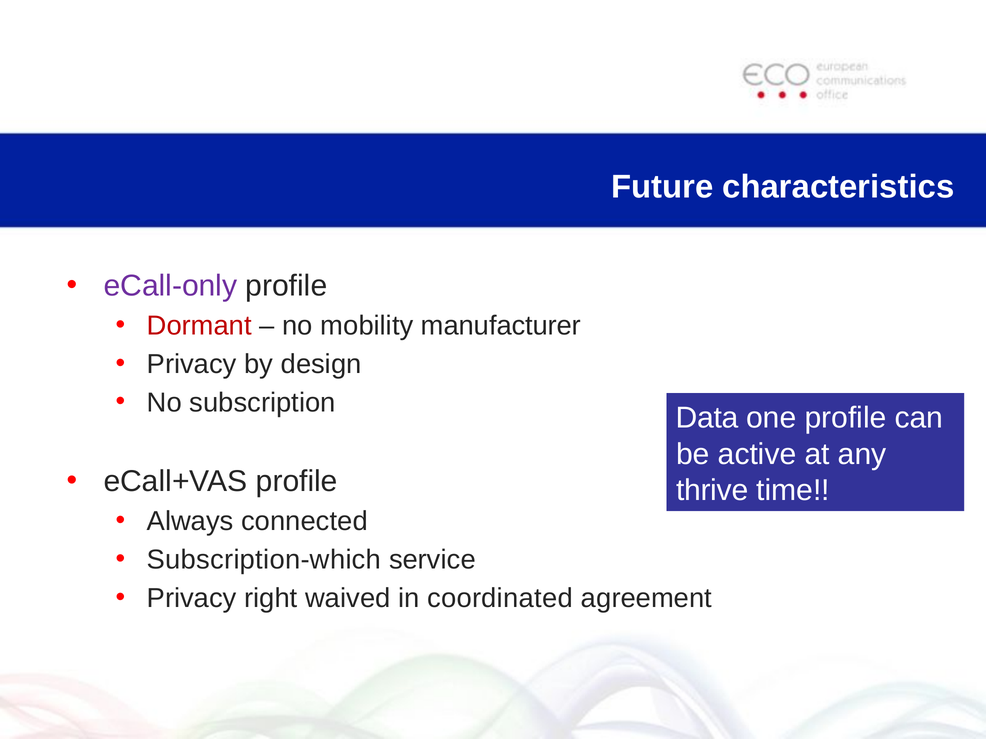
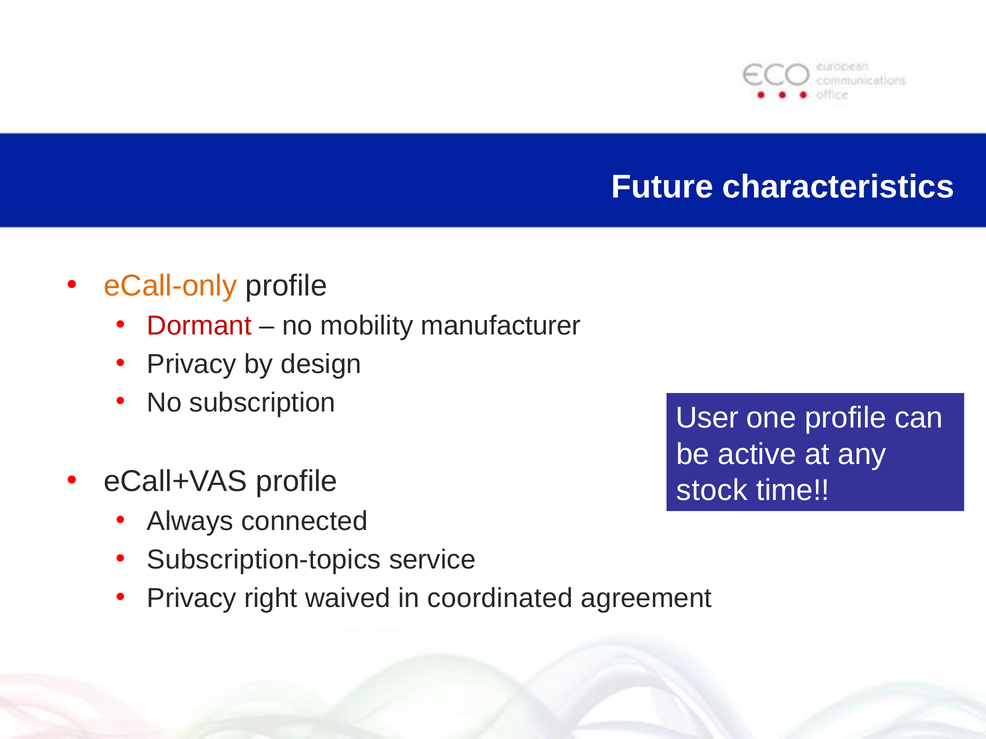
eCall-only colour: purple -> orange (170, 286)
Data: Data -> User (707, 418)
thrive: thrive -> stock (712, 491)
Subscription-which: Subscription-which -> Subscription-topics (264, 560)
